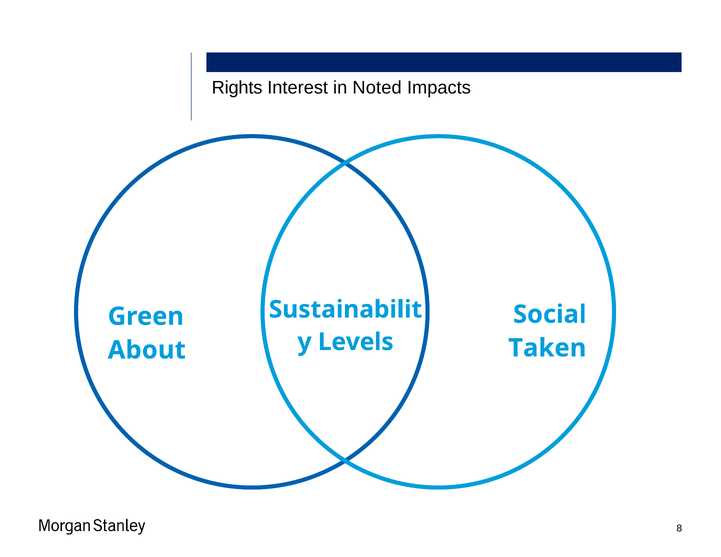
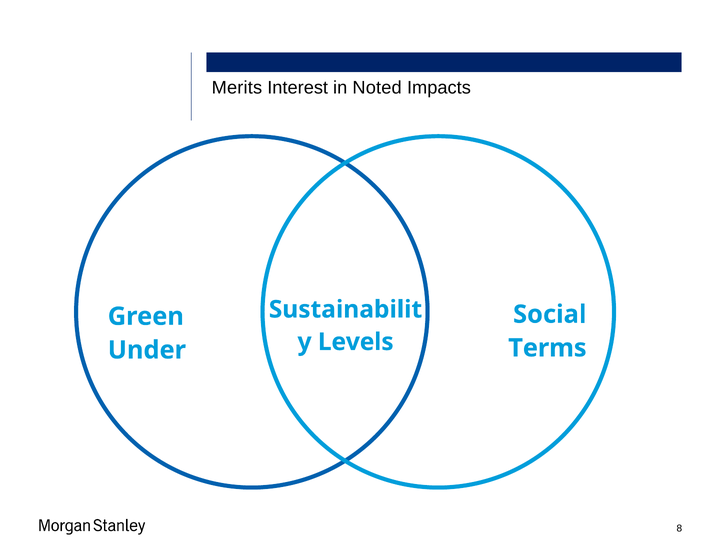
Rights: Rights -> Merits (237, 88)
Taken: Taken -> Terms (547, 348)
About: About -> Under (147, 350)
